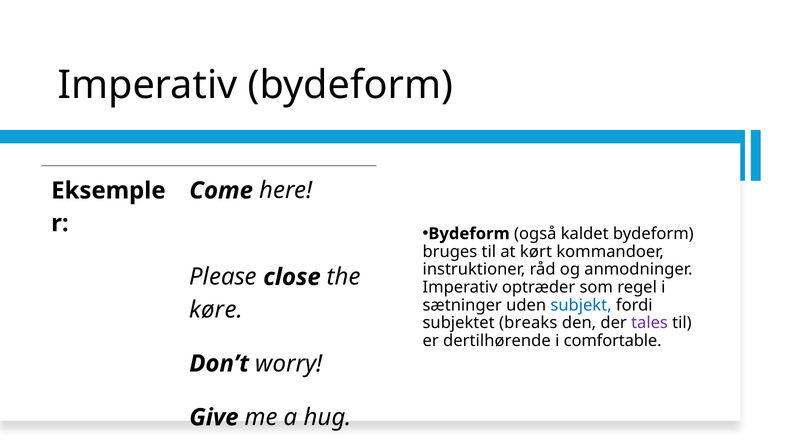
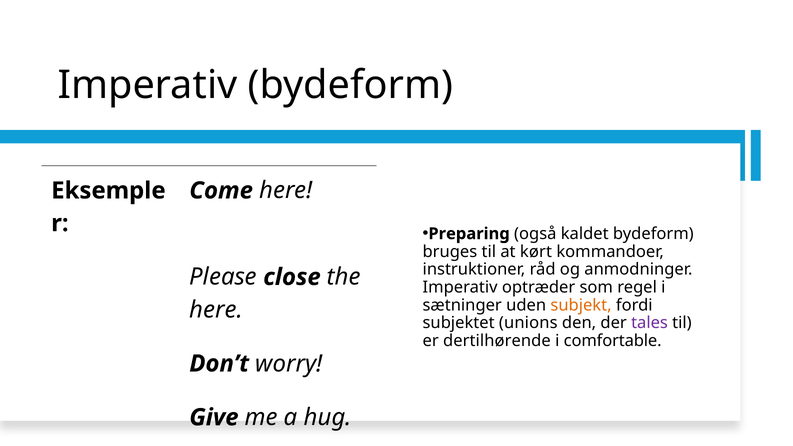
Bydeform: Bydeform -> Preparing (469, 234)
subjekt colour: blue -> orange (581, 305)
køre: køre -> here (216, 310)
breaks: breaks -> unions (528, 323)
